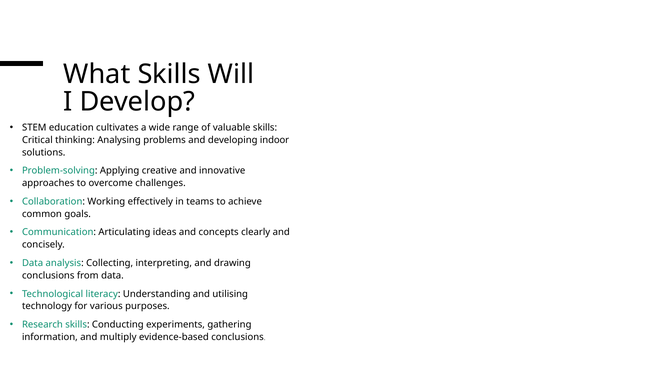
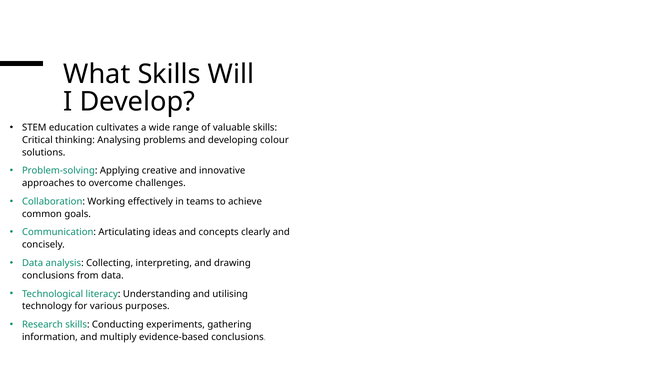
indoor: indoor -> colour (274, 140)
